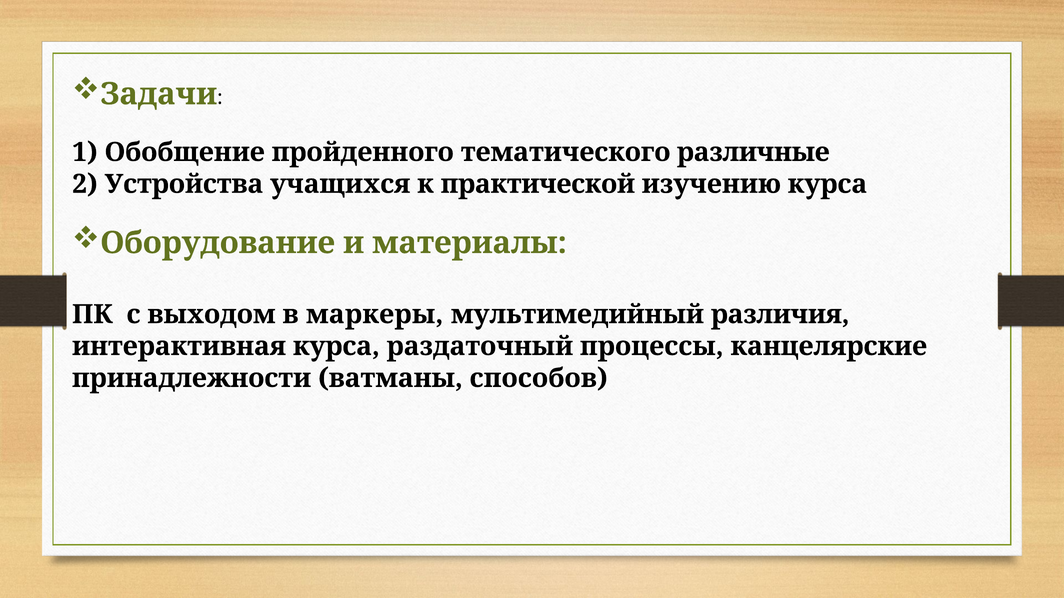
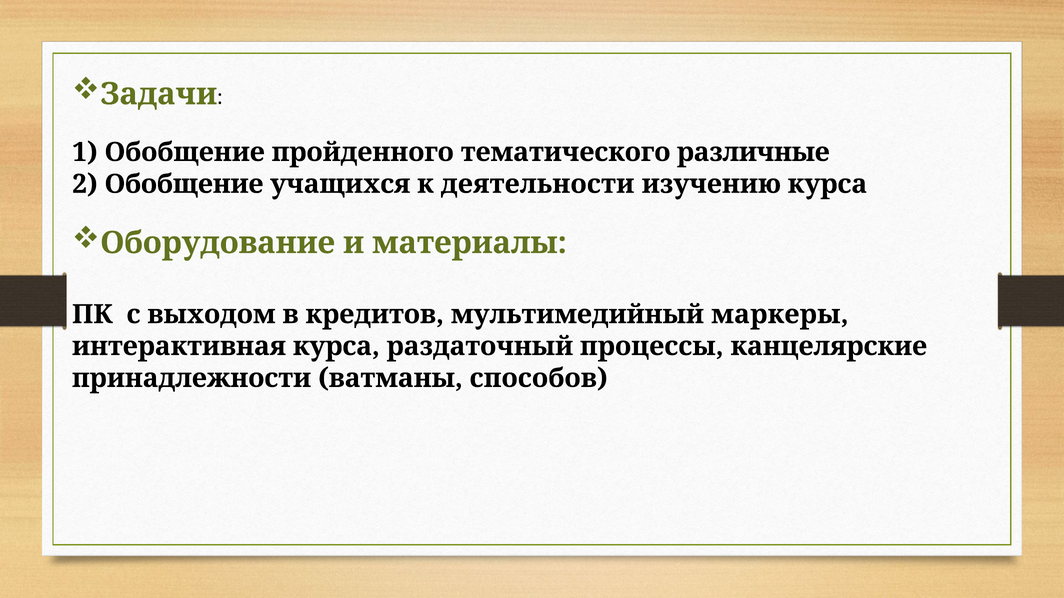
2 Устройства: Устройства -> Обобщение (184, 184)
практической: практической -> деятельности (538, 184)
маркеры: маркеры -> кредитов (375, 315)
различия: различия -> маркеры (780, 315)
